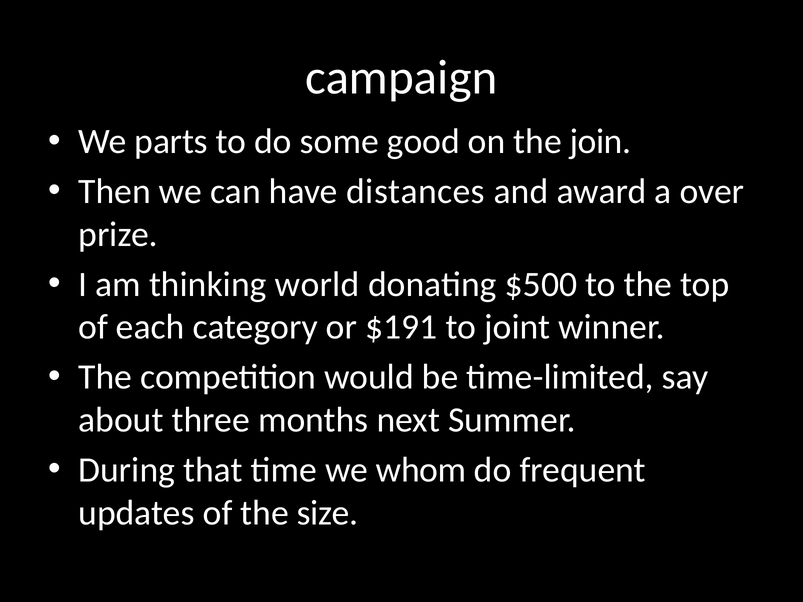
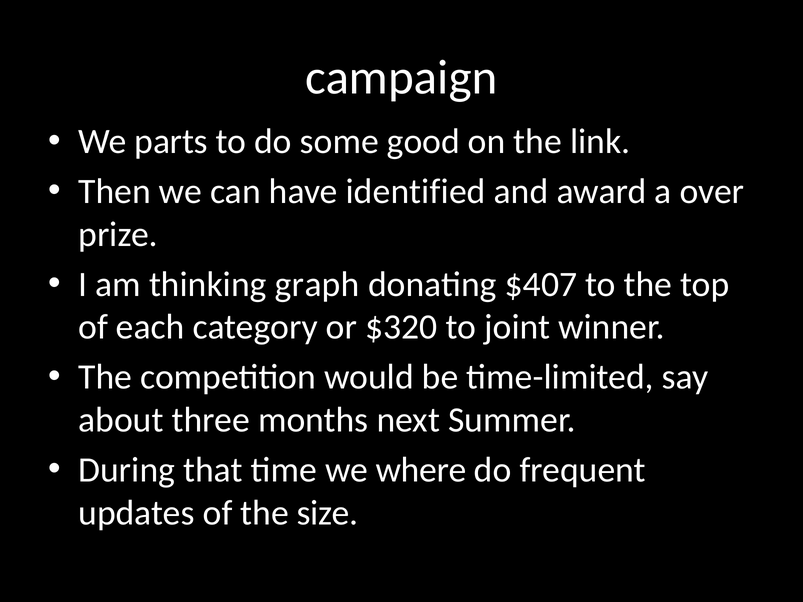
join: join -> link (600, 142)
distances: distances -> identified (416, 192)
world: world -> graph (317, 284)
$500: $500 -> $407 (541, 284)
$191: $191 -> $320 (401, 327)
whom: whom -> where (421, 470)
